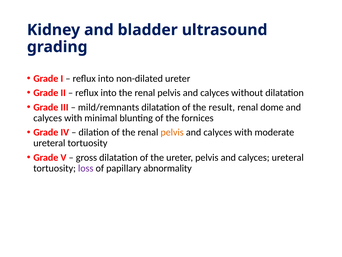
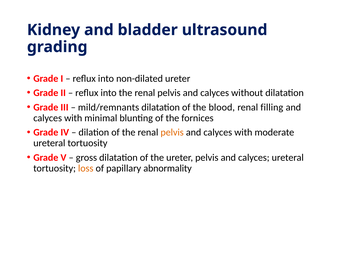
result: result -> blood (222, 107)
dome: dome -> filling (272, 107)
loss colour: purple -> orange (86, 168)
